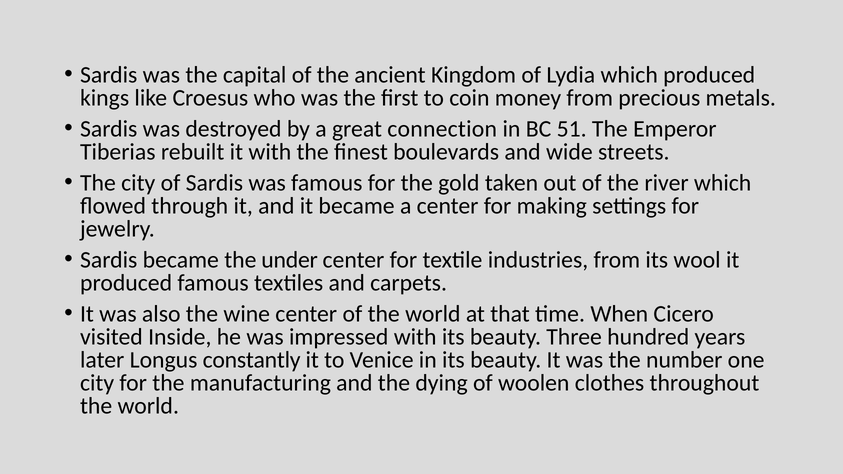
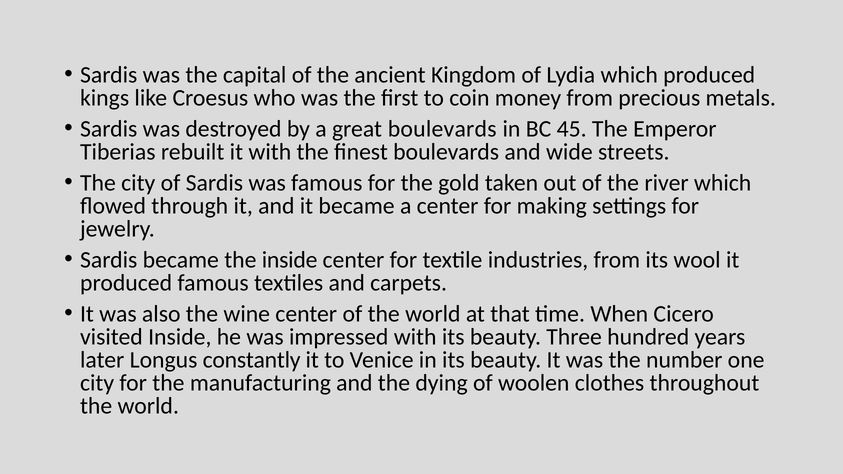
great connection: connection -> boulevards (442, 129)
51: 51 -> 45 (572, 129)
the under: under -> inside (290, 260)
